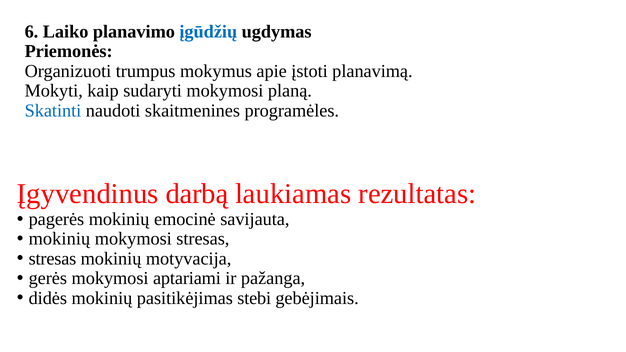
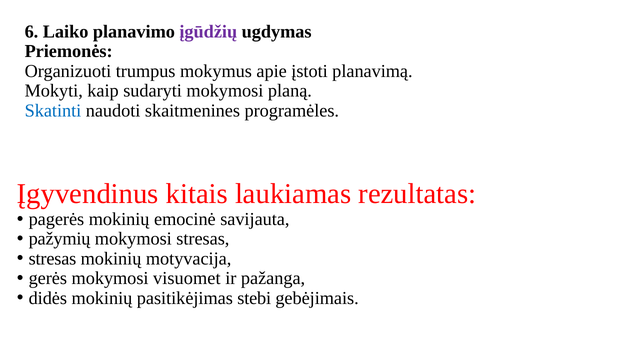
įgūdžių colour: blue -> purple (208, 32)
darbą: darbą -> kitais (197, 194)
mokinių: mokinių -> pažymių (60, 239)
aptariami: aptariami -> visuomet (187, 278)
